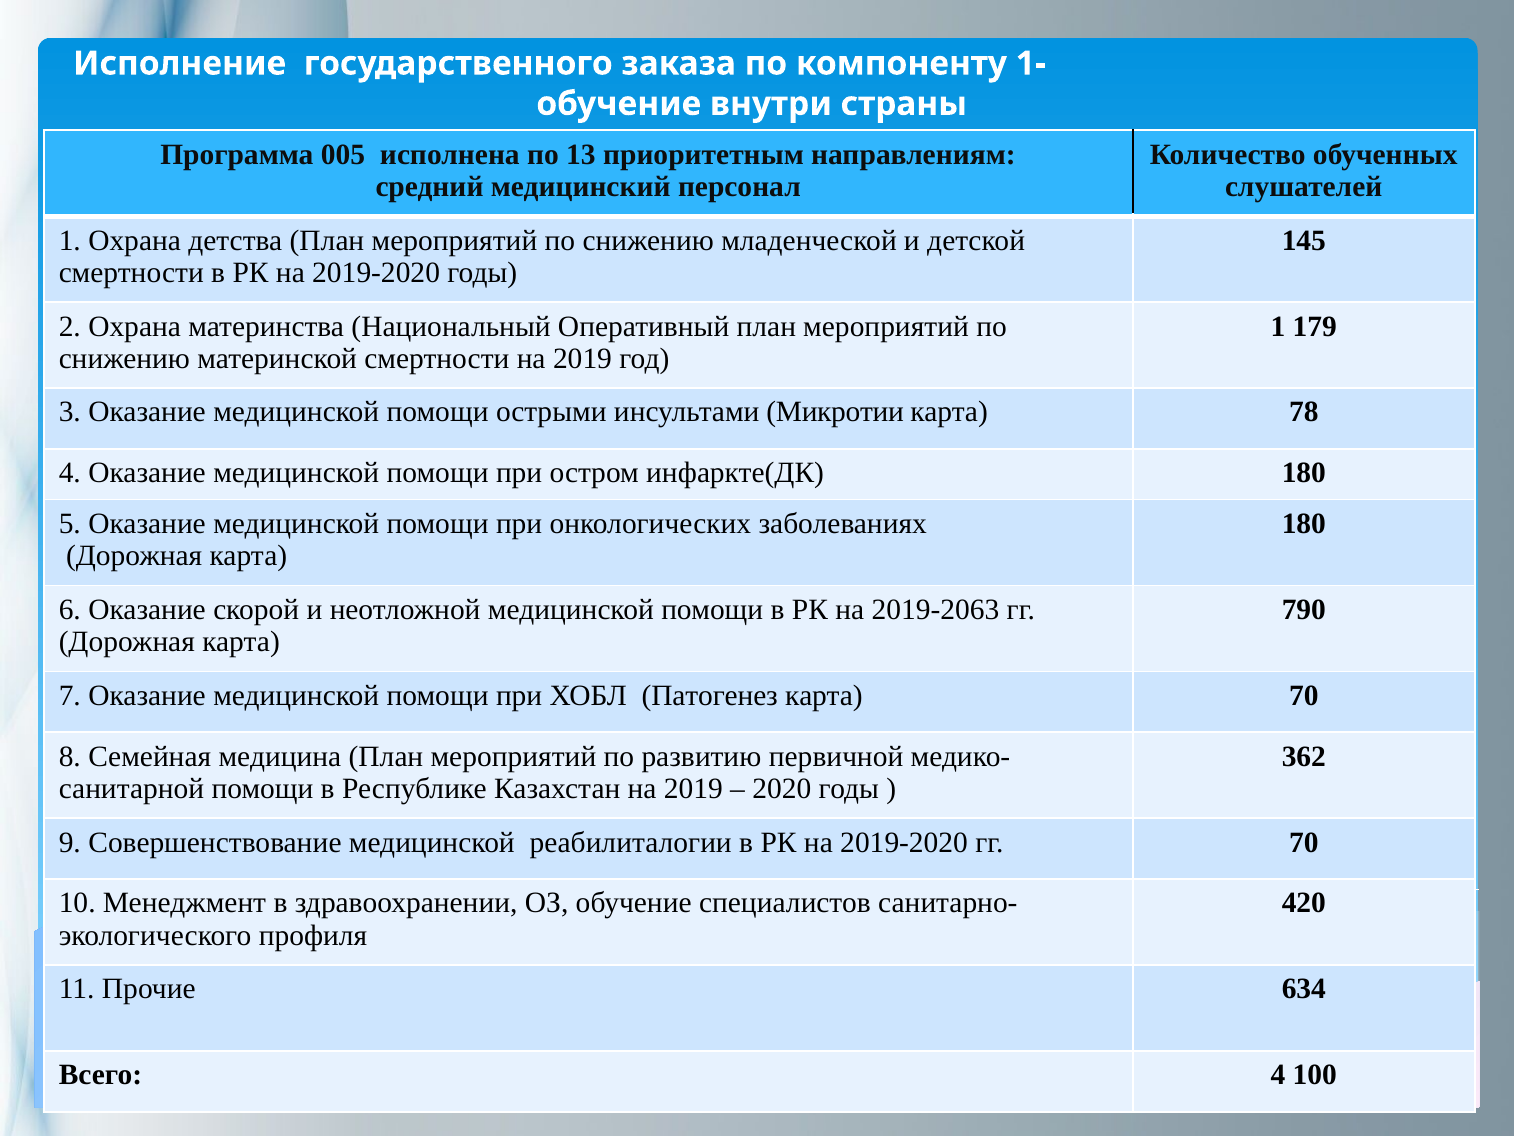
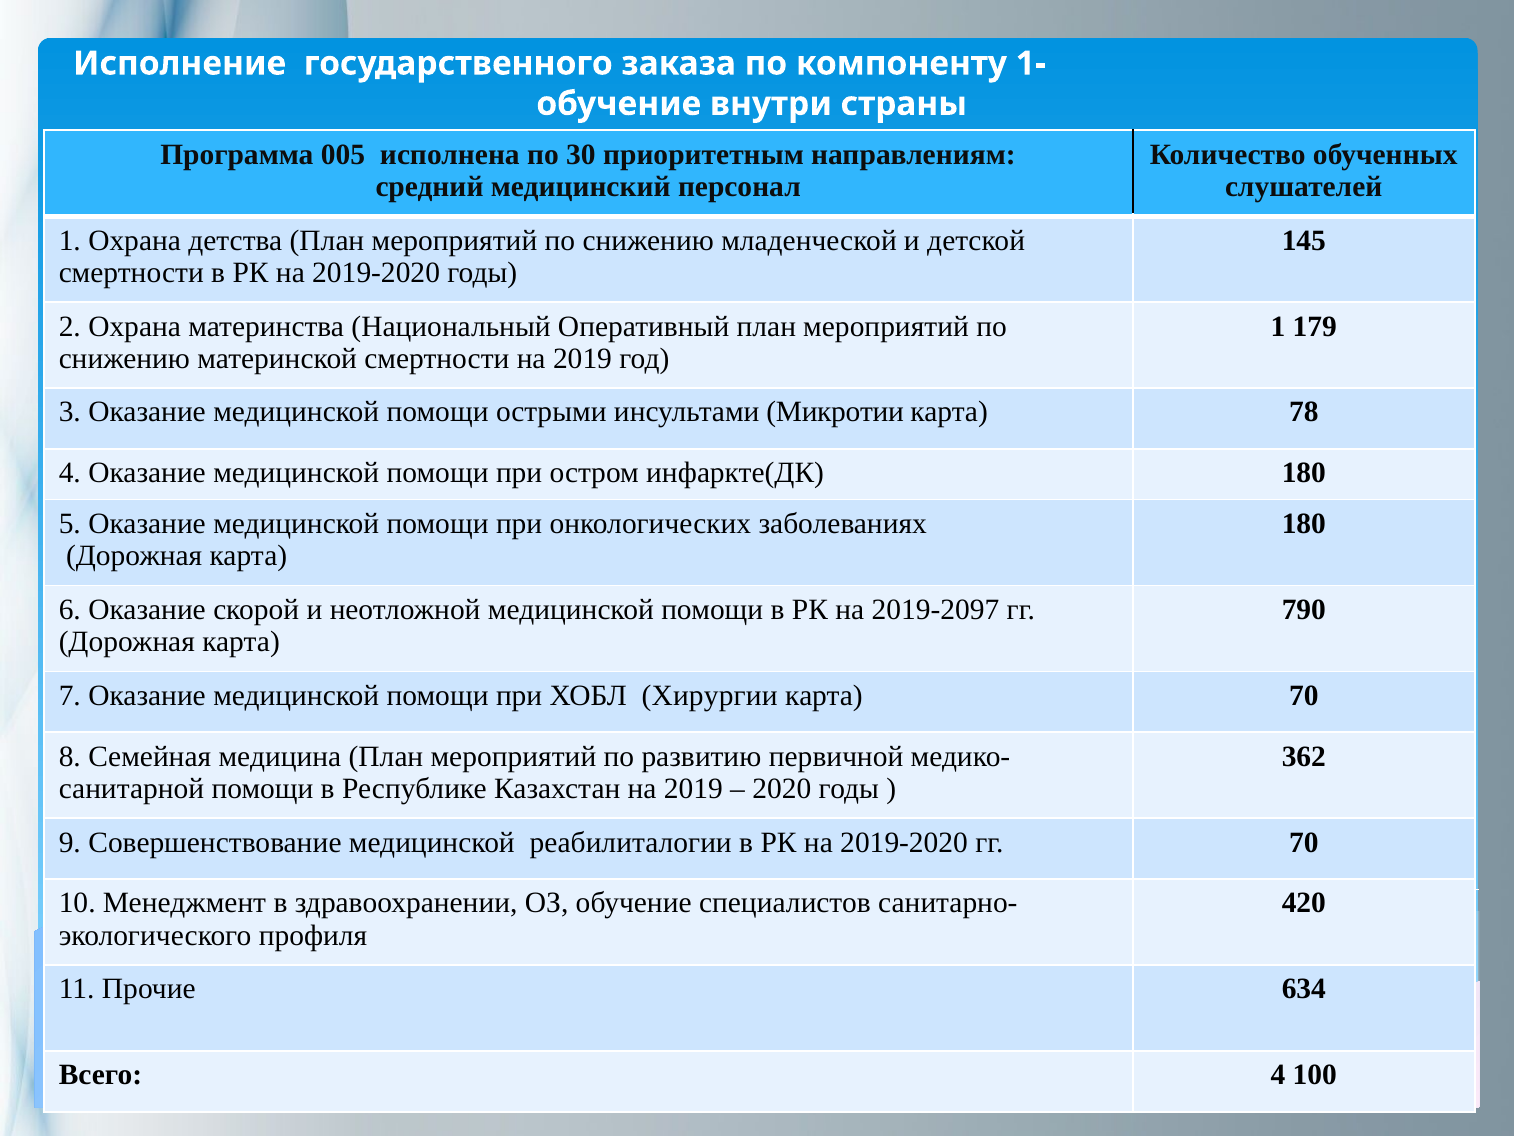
13: 13 -> 30 (581, 154)
2019-2063: 2019-2063 -> 2019-2097 (935, 609)
Патогенез: Патогенез -> Хирургии (710, 695)
